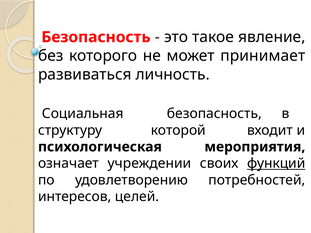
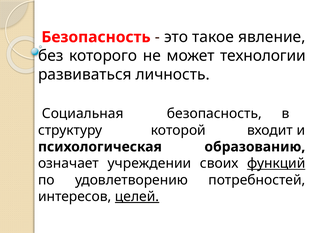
принимает: принимает -> технологии (263, 56)
мероприятия: мероприятия -> образованию (255, 147)
целей underline: none -> present (137, 197)
